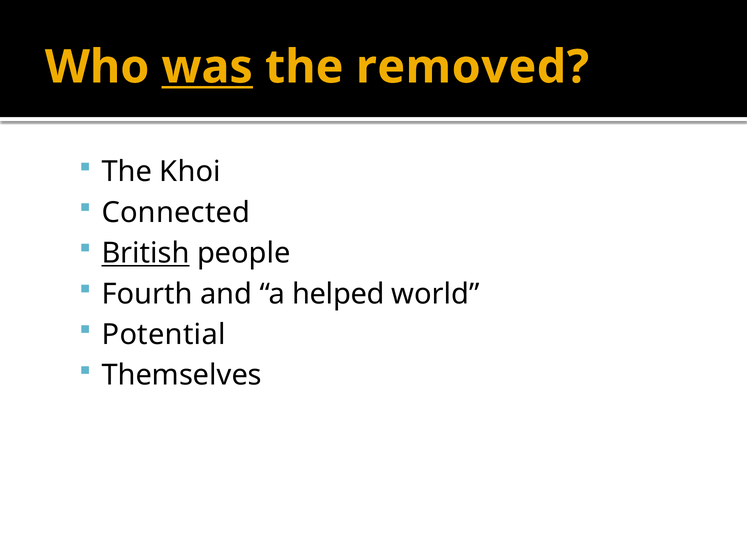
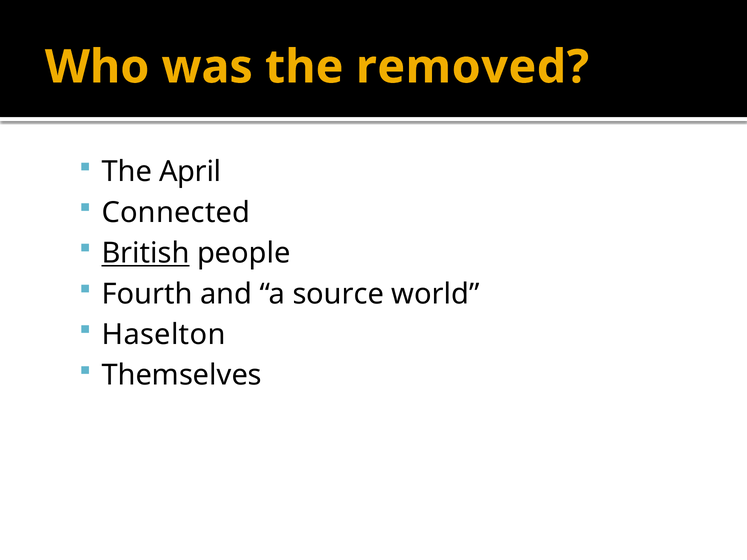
was underline: present -> none (207, 67)
Khoi: Khoi -> April (190, 172)
helped: helped -> source (338, 294)
Potential: Potential -> Haselton (164, 335)
